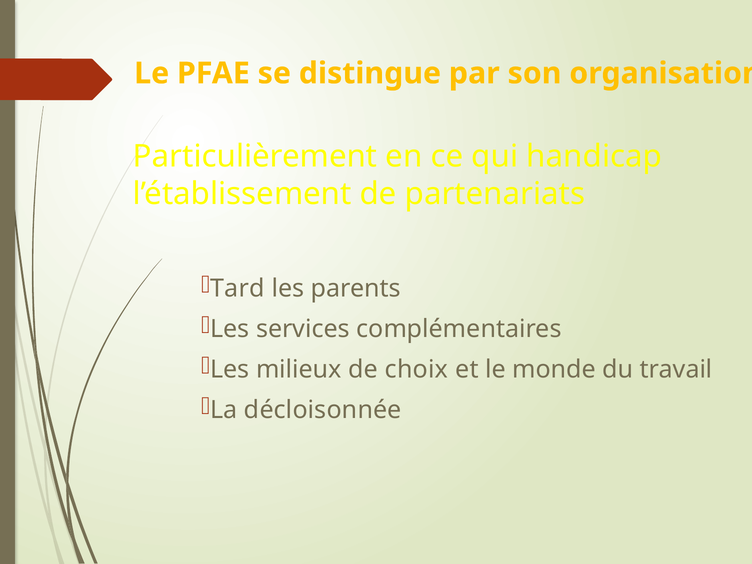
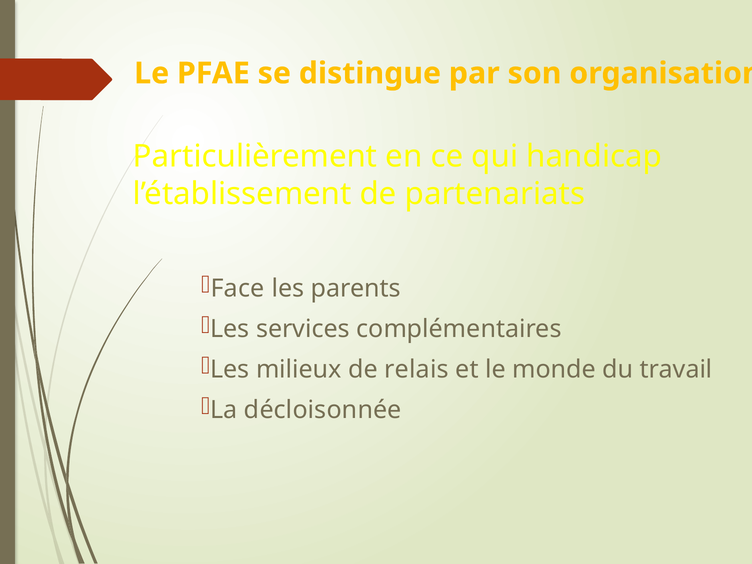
Tard: Tard -> Face (238, 288)
choix: choix -> relais (416, 370)
